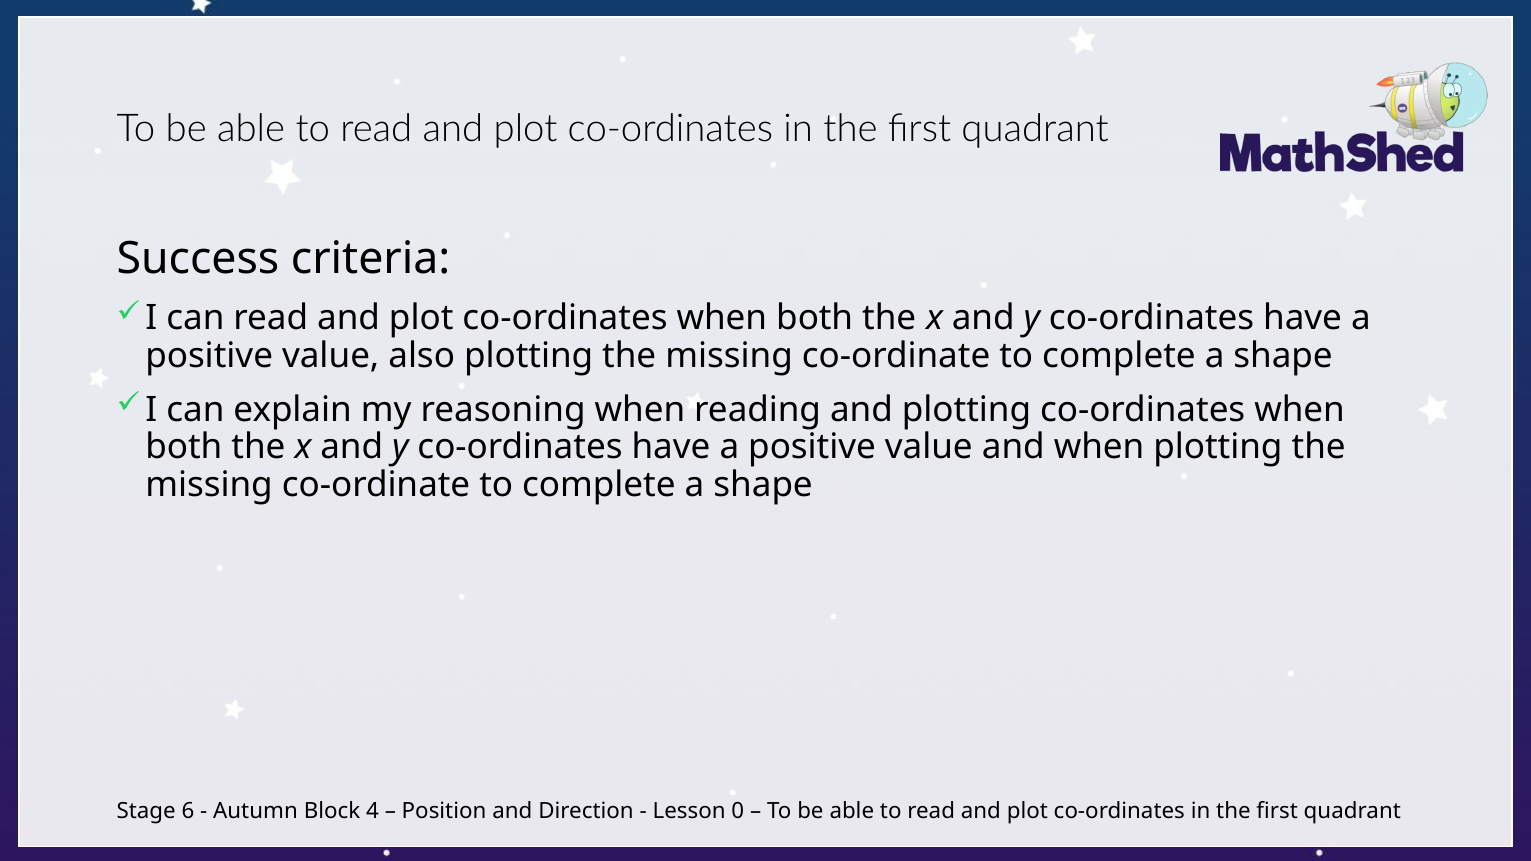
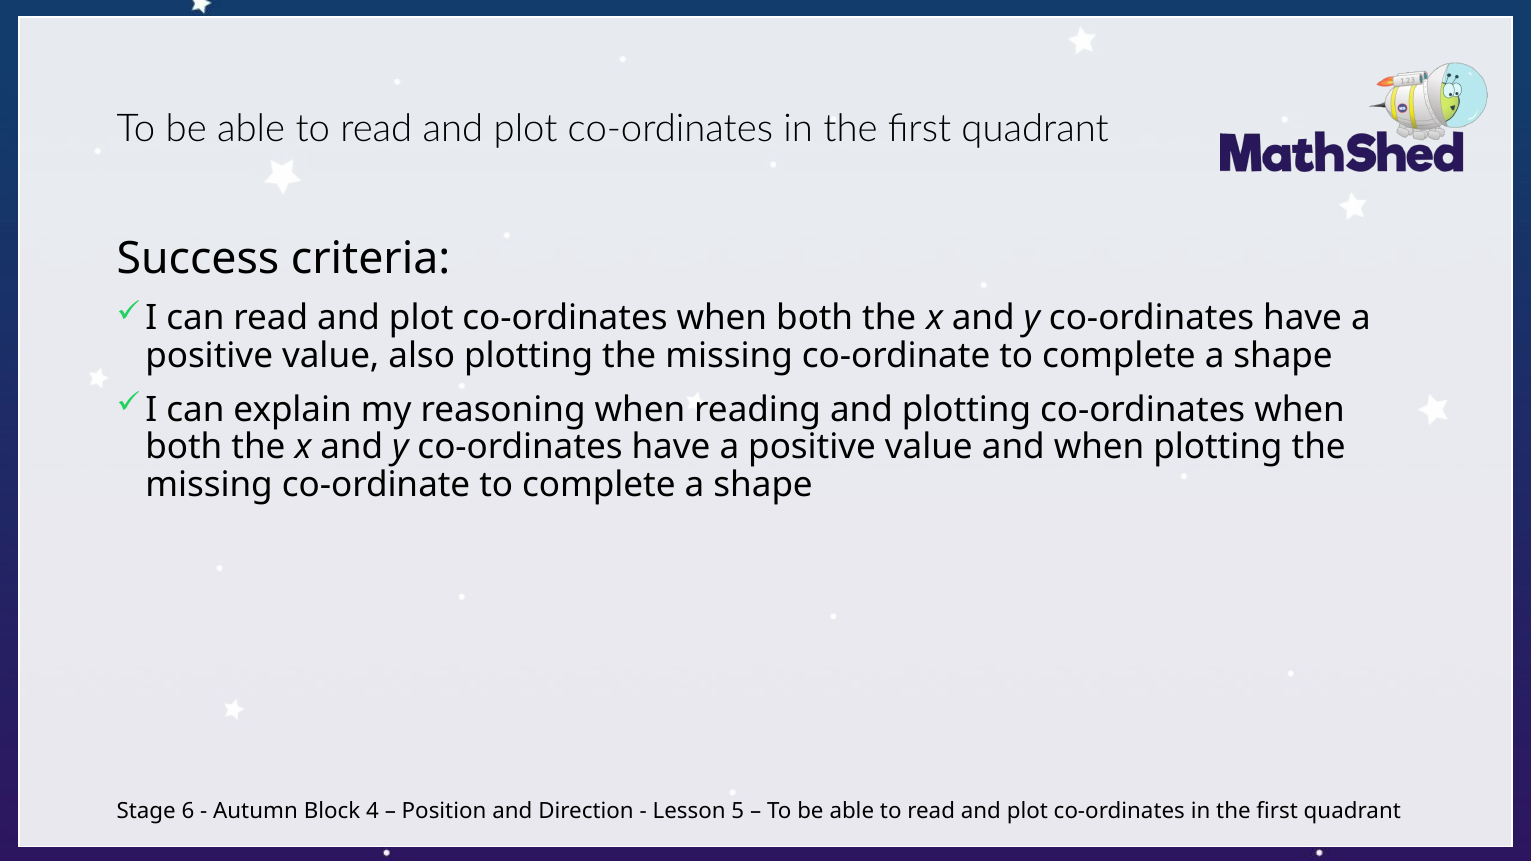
0: 0 -> 5 (738, 811)
